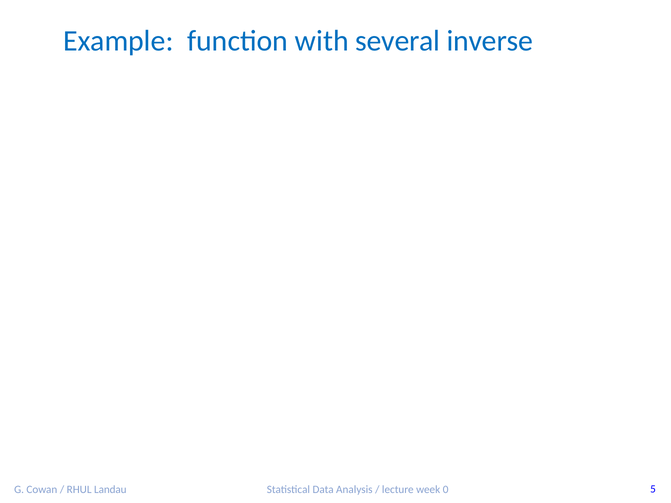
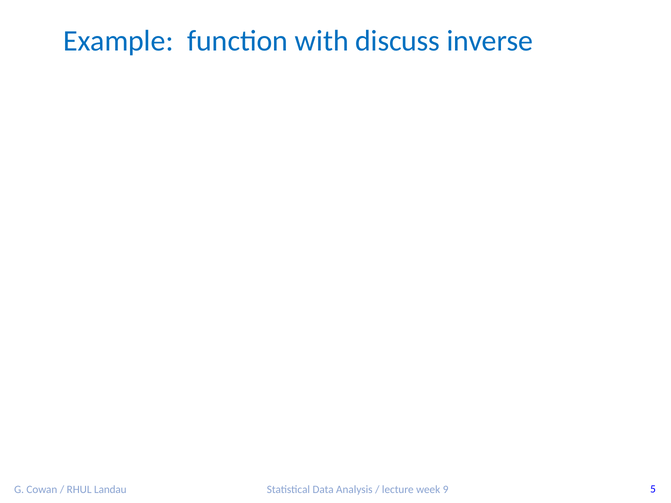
several: several -> discuss (398, 41)
0: 0 -> 9 (446, 490)
